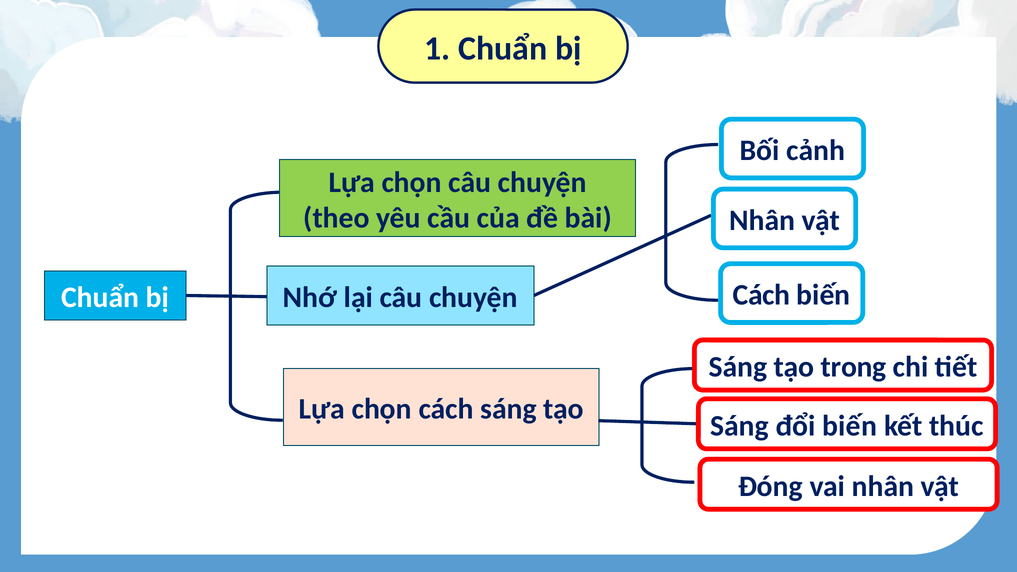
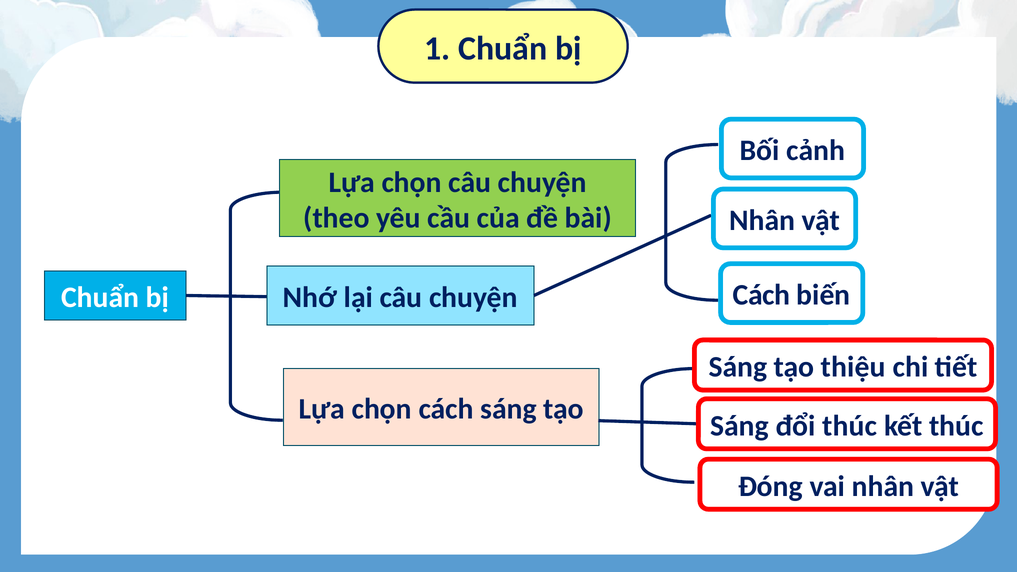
trong: trong -> thiệu (853, 367)
đổi biến: biến -> thúc (850, 426)
